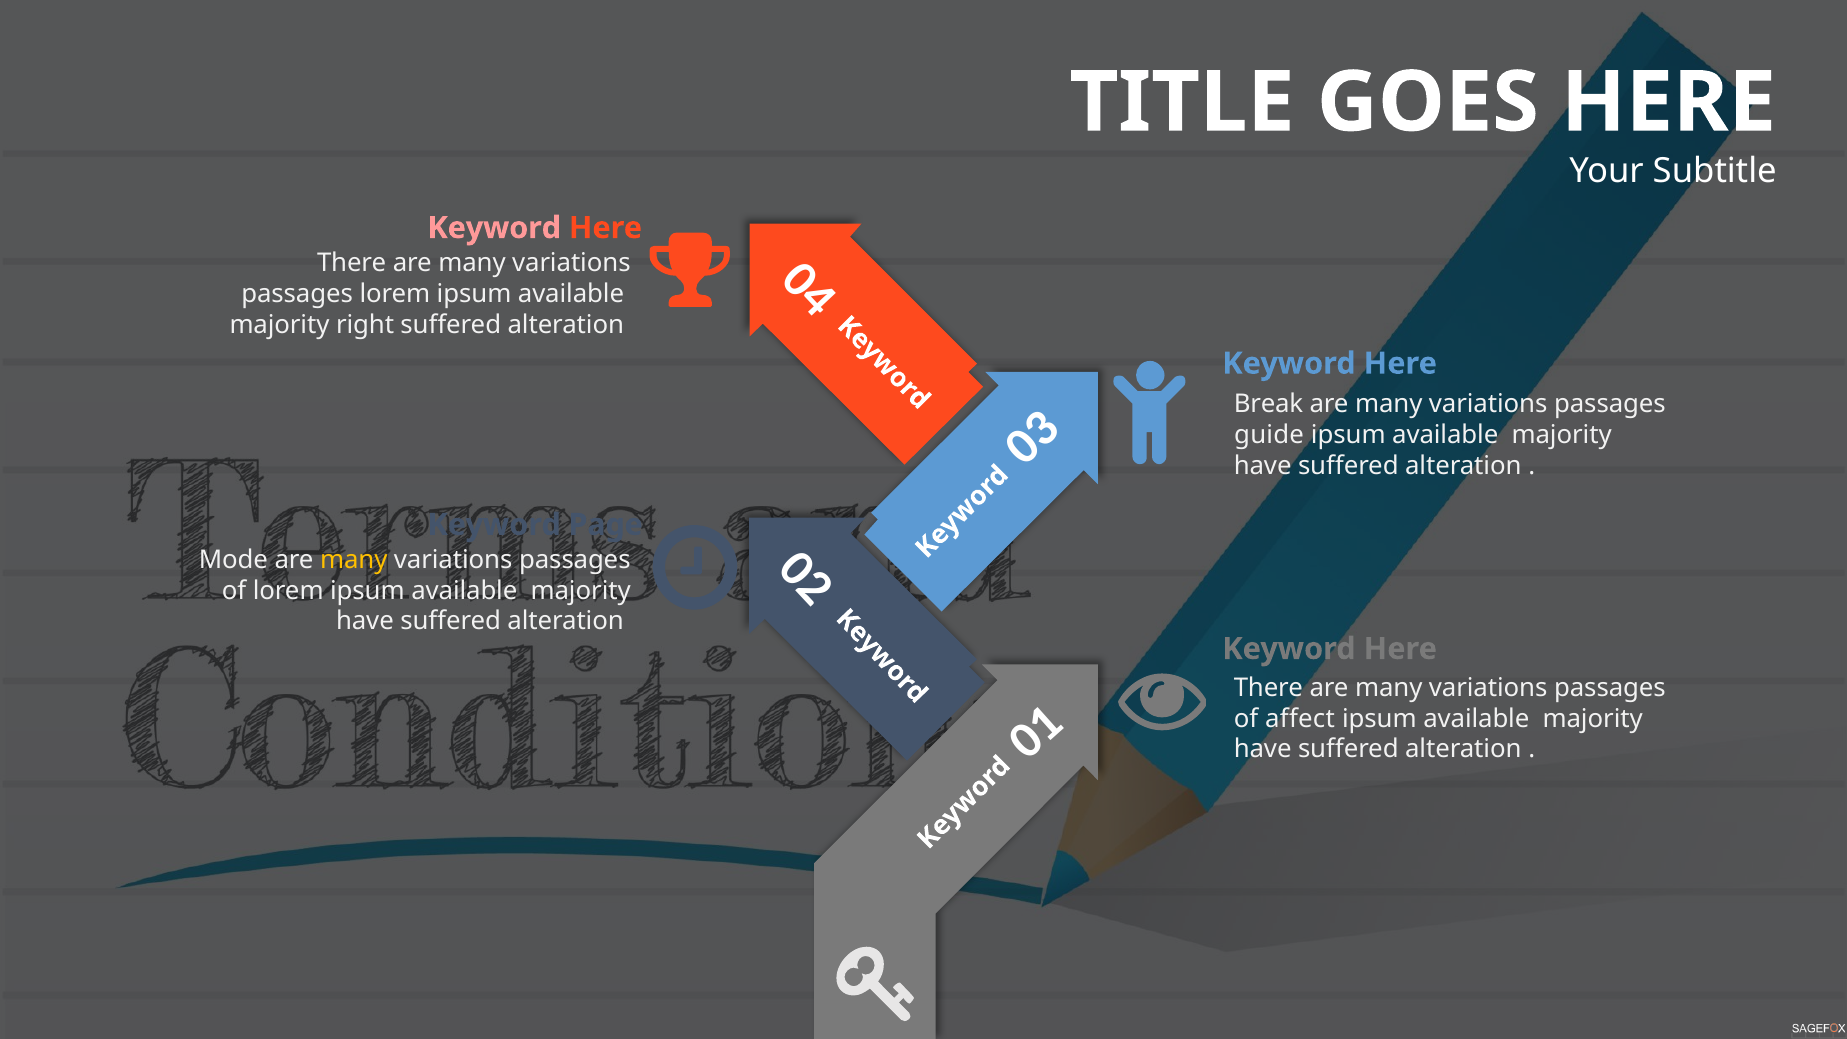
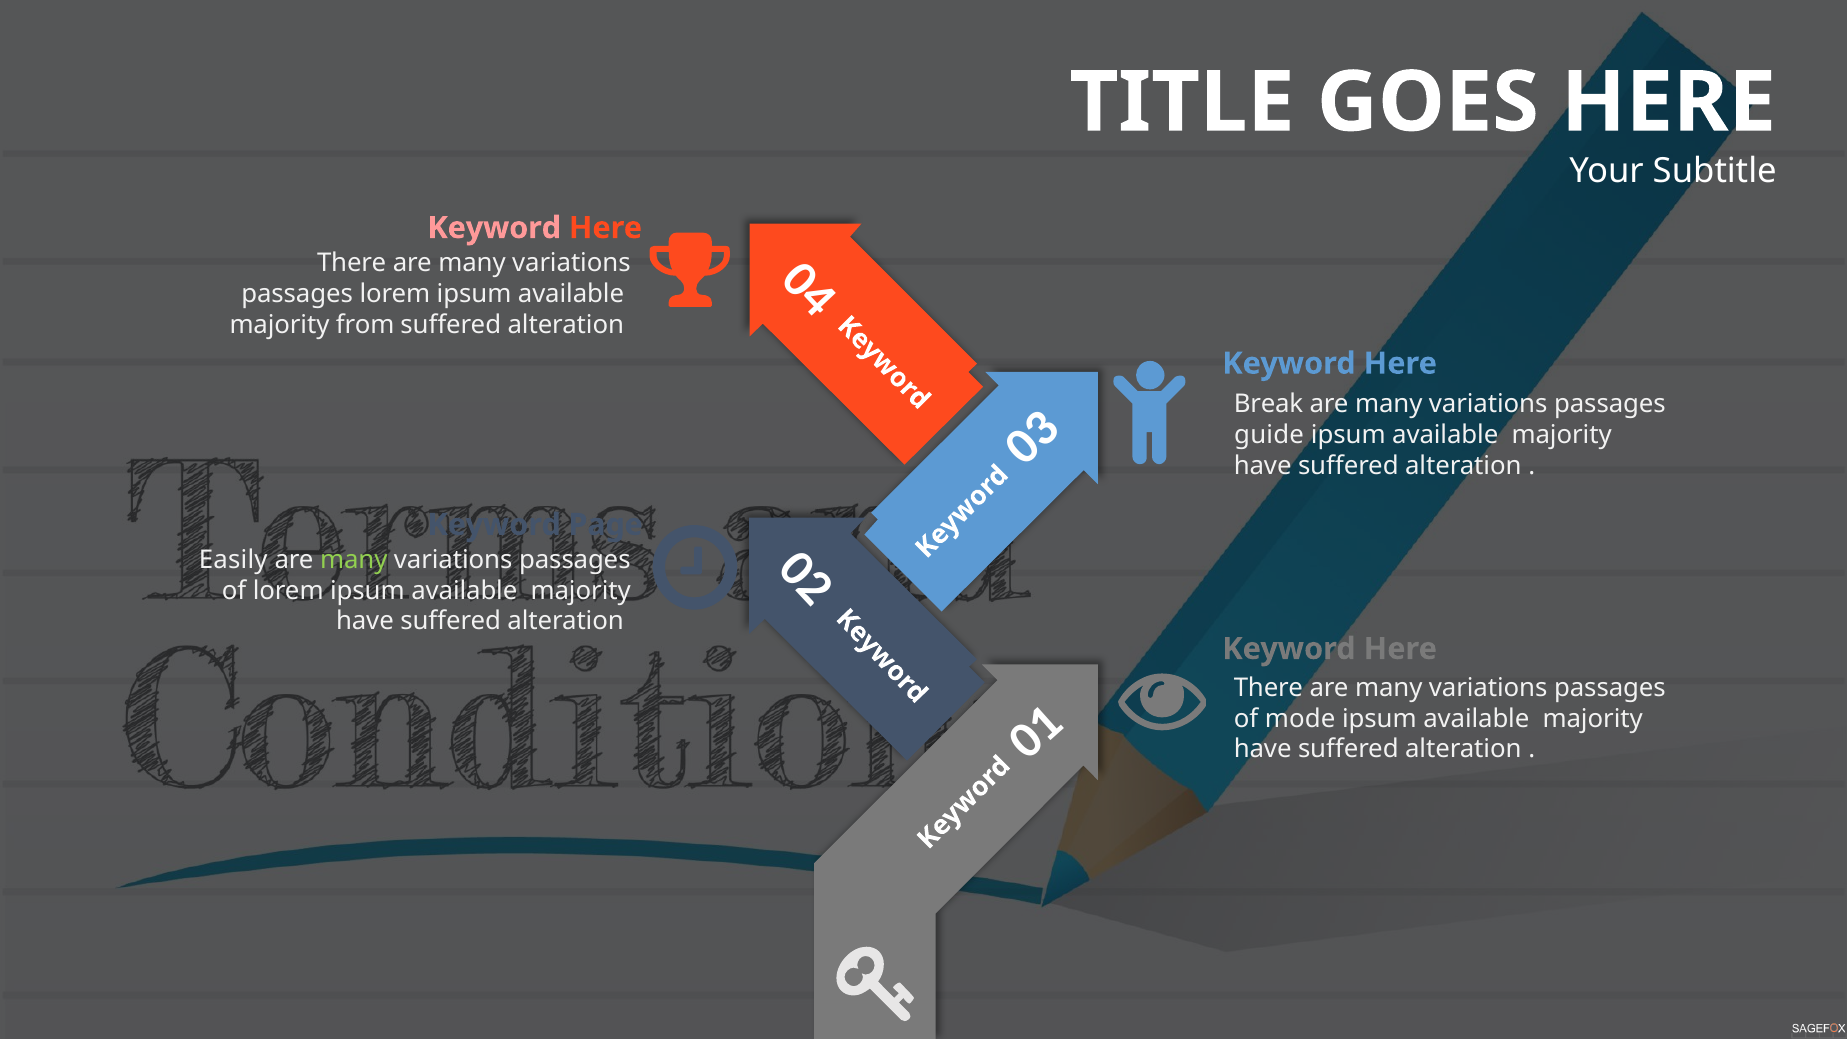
right: right -> from (365, 325)
Mode: Mode -> Easily (233, 560)
many colour: yellow -> light green (354, 560)
affect: affect -> mode (1300, 719)
